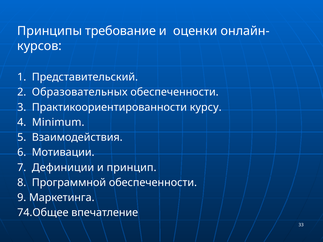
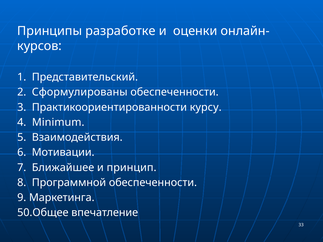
требование: требование -> разработке (120, 31)
Образовательных: Образовательных -> Сформулированы (80, 92)
Дефиниции: Дефиниции -> Ближайшее (63, 168)
74.Общее: 74.Общее -> 50.Общее (43, 213)
